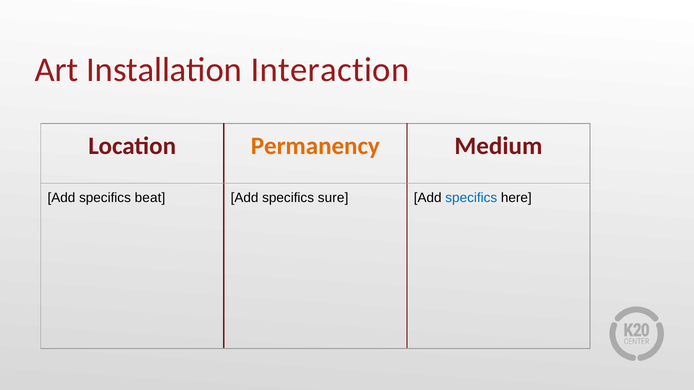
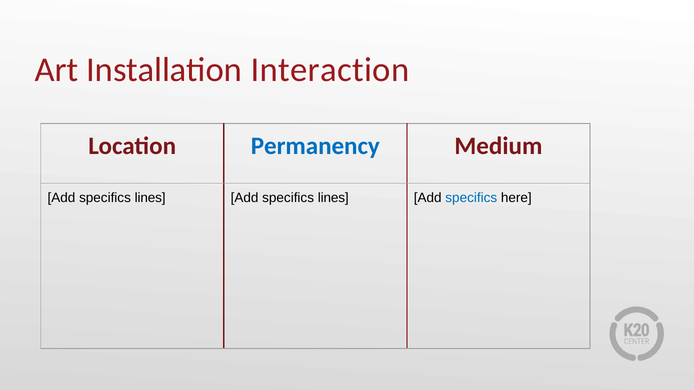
Permanency colour: orange -> blue (315, 146)
beat: beat -> lines (150, 198)
sure: sure -> lines (333, 198)
